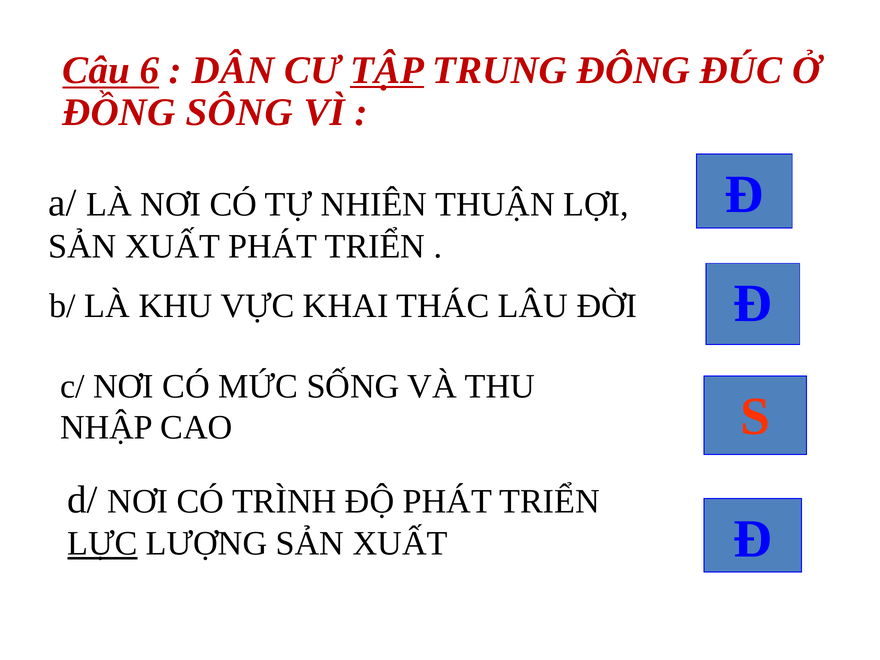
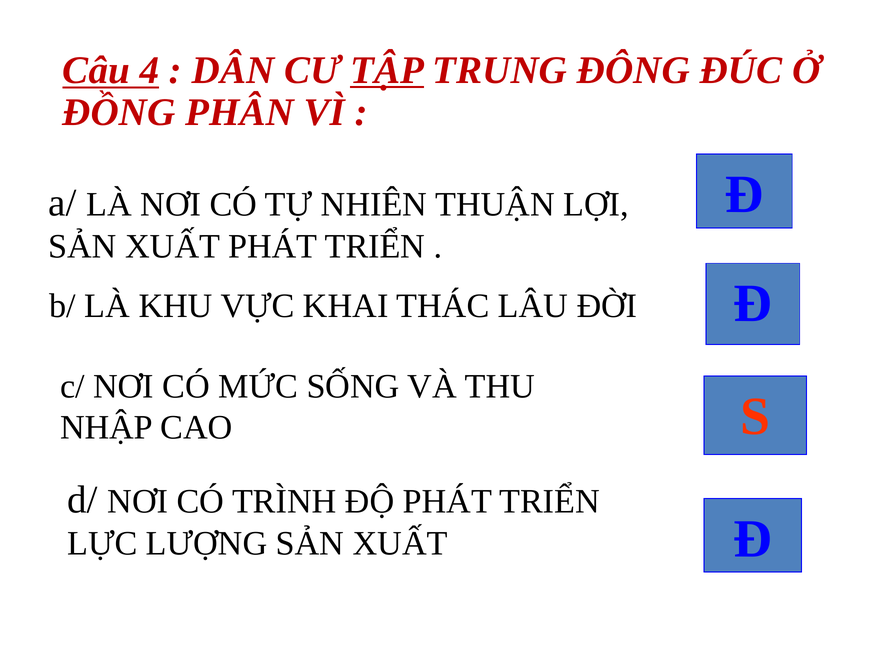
6: 6 -> 4 (149, 70)
SÔNG: SÔNG -> PHÂN (240, 112)
LỰC underline: present -> none (102, 544)
